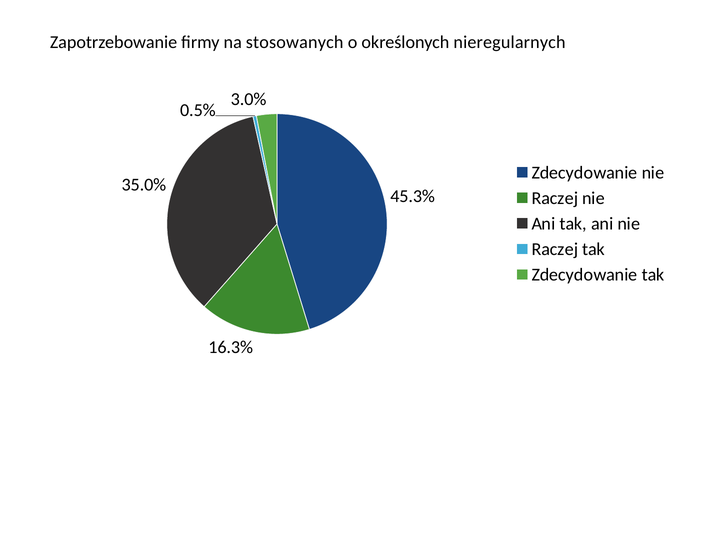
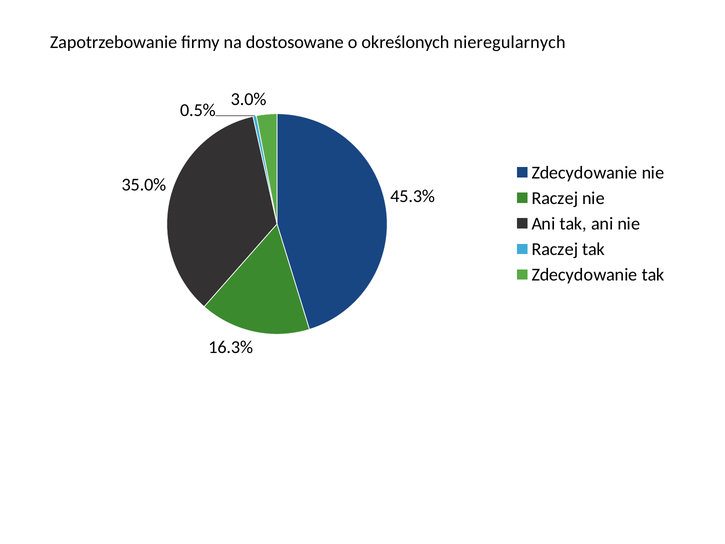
stosowanych: stosowanych -> dostosowane (295, 42)
